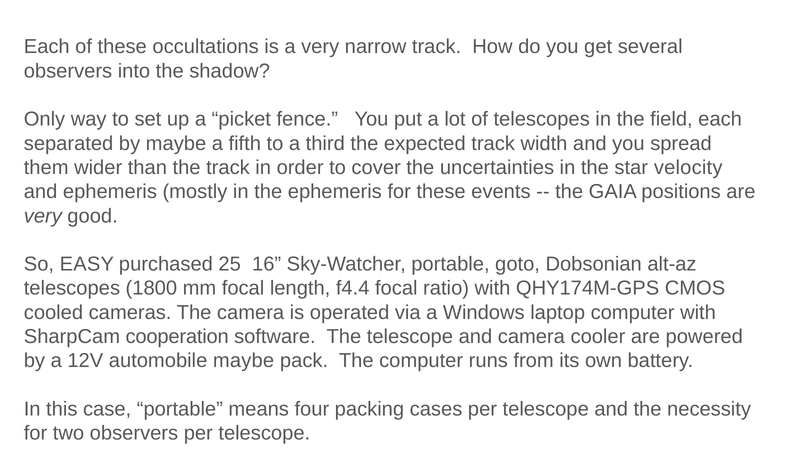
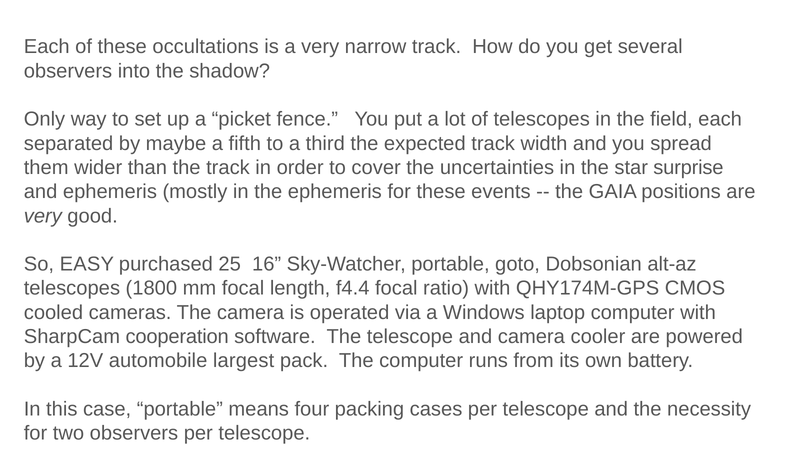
velocity: velocity -> surprise (688, 168)
automobile maybe: maybe -> largest (244, 361)
